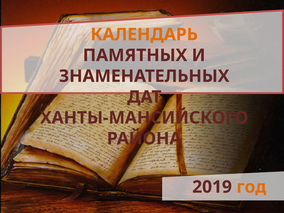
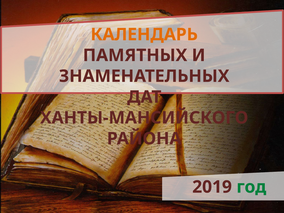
год colour: orange -> green (251, 187)
